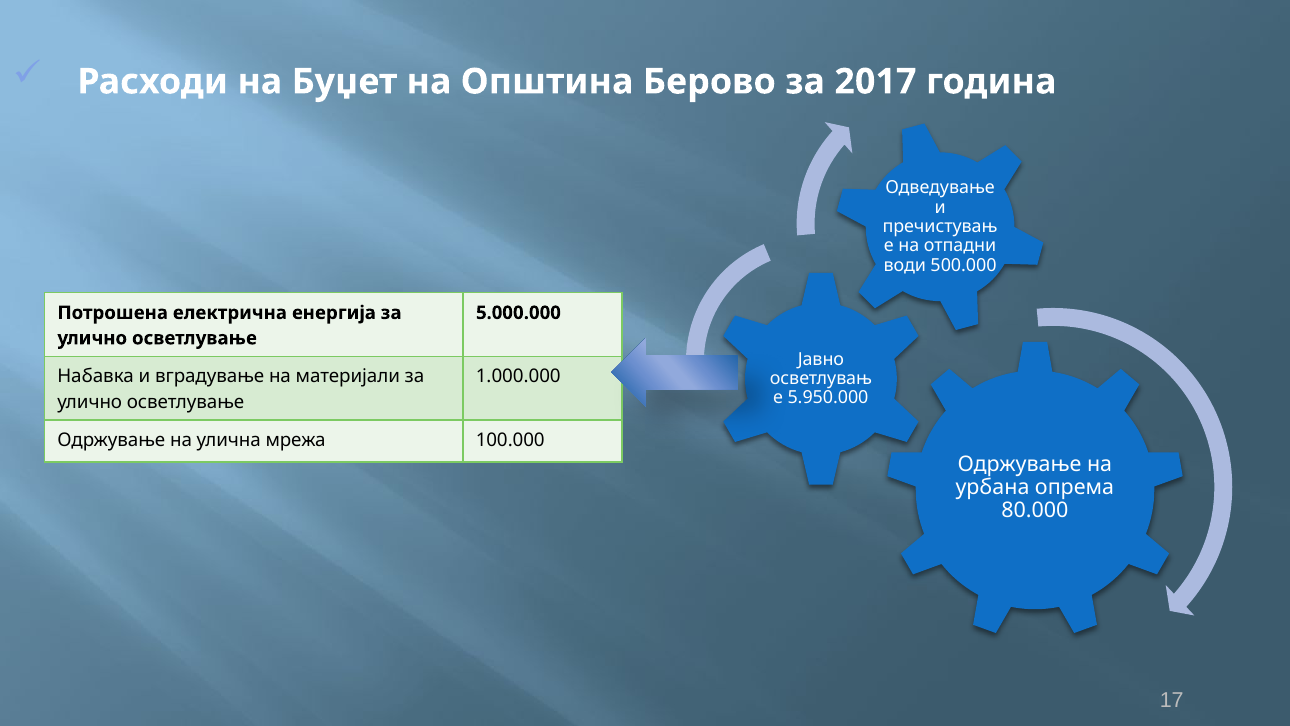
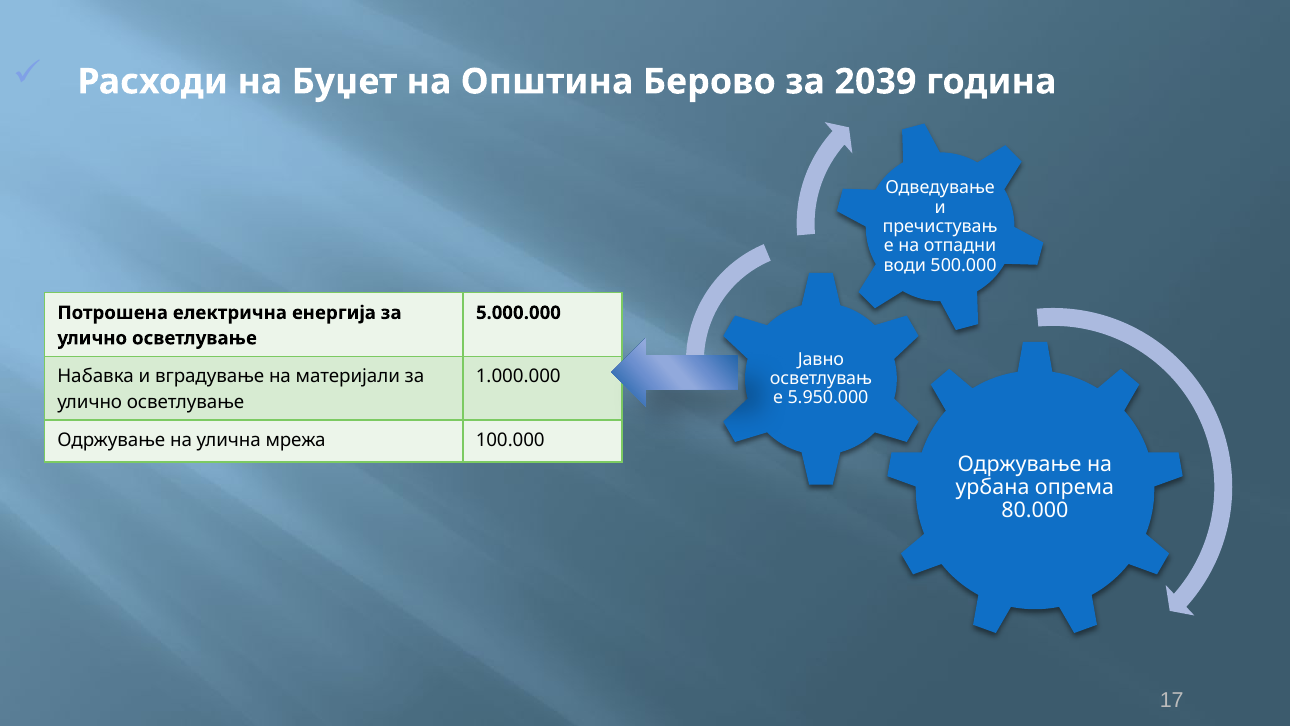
2017: 2017 -> 2039 (875, 82)
